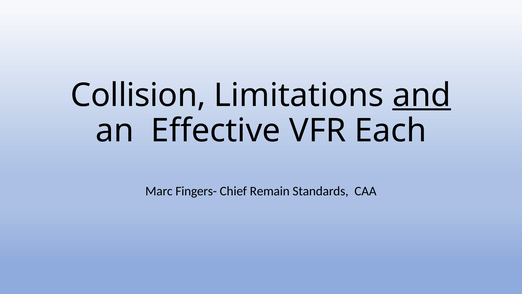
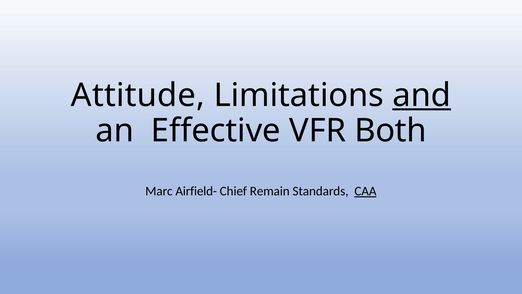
Collision: Collision -> Attitude (138, 95)
Each: Each -> Both (391, 130)
Fingers-: Fingers- -> Airfield- (196, 191)
CAA underline: none -> present (365, 191)
